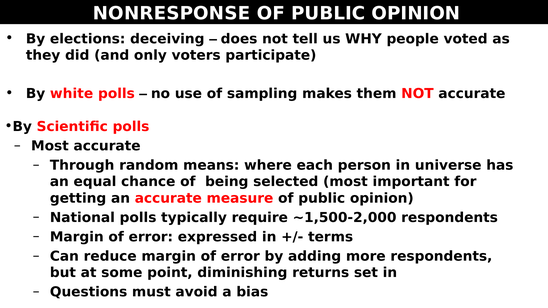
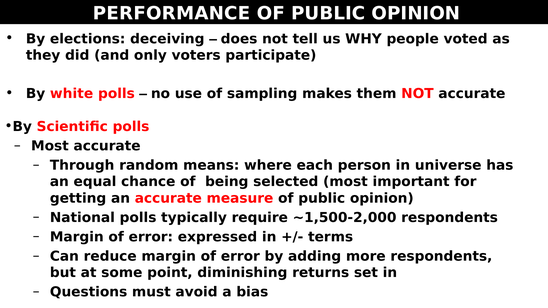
NONRESPONSE: NONRESPONSE -> PERFORMANCE (172, 13)
